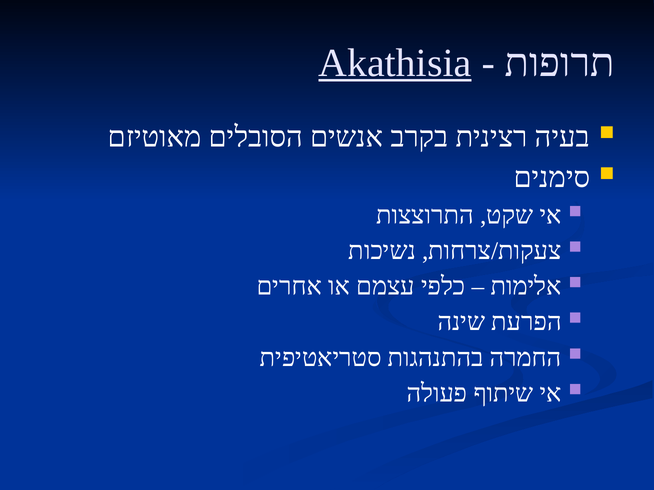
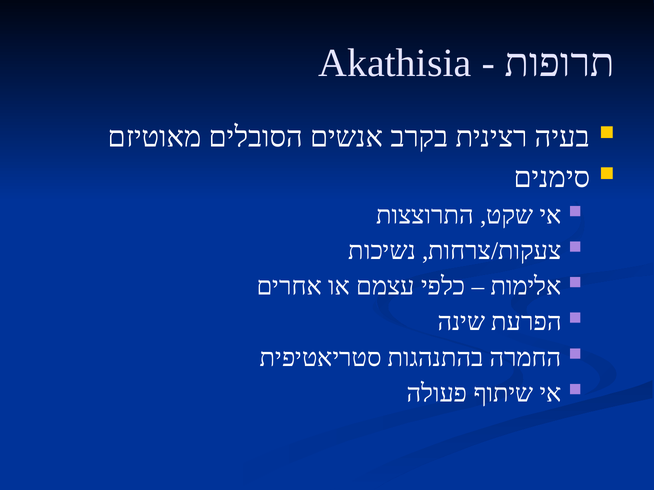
Akathisia underline: present -> none (395, 63)
